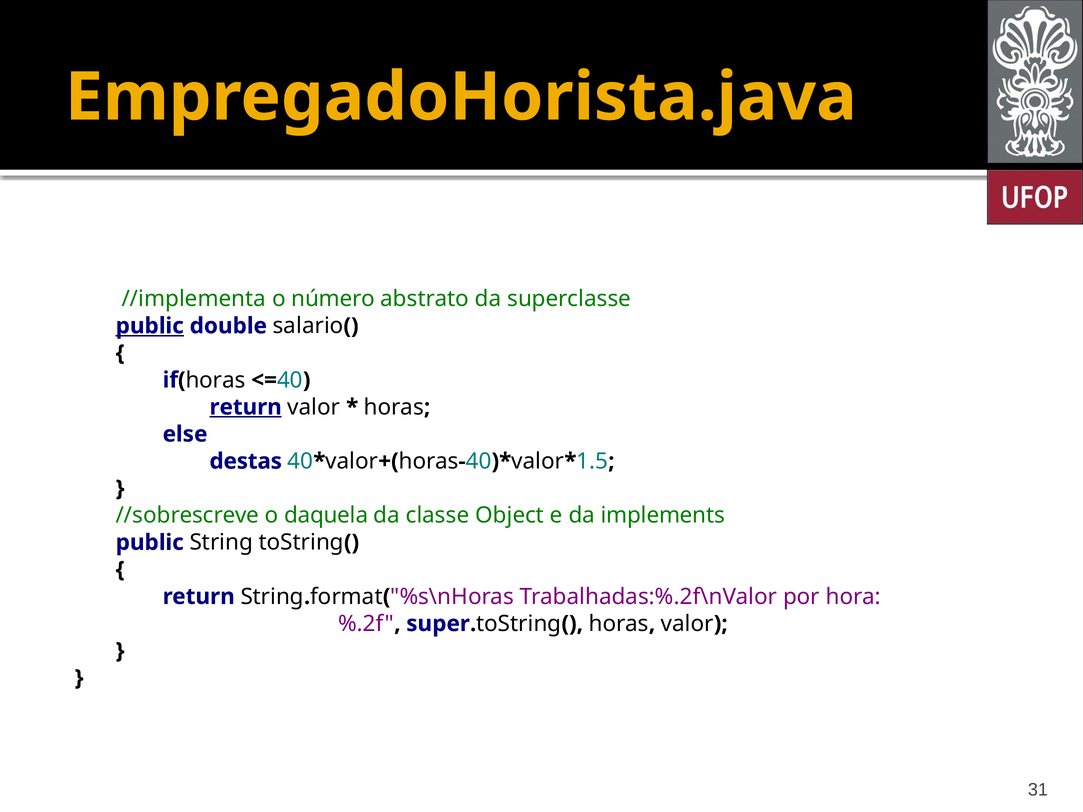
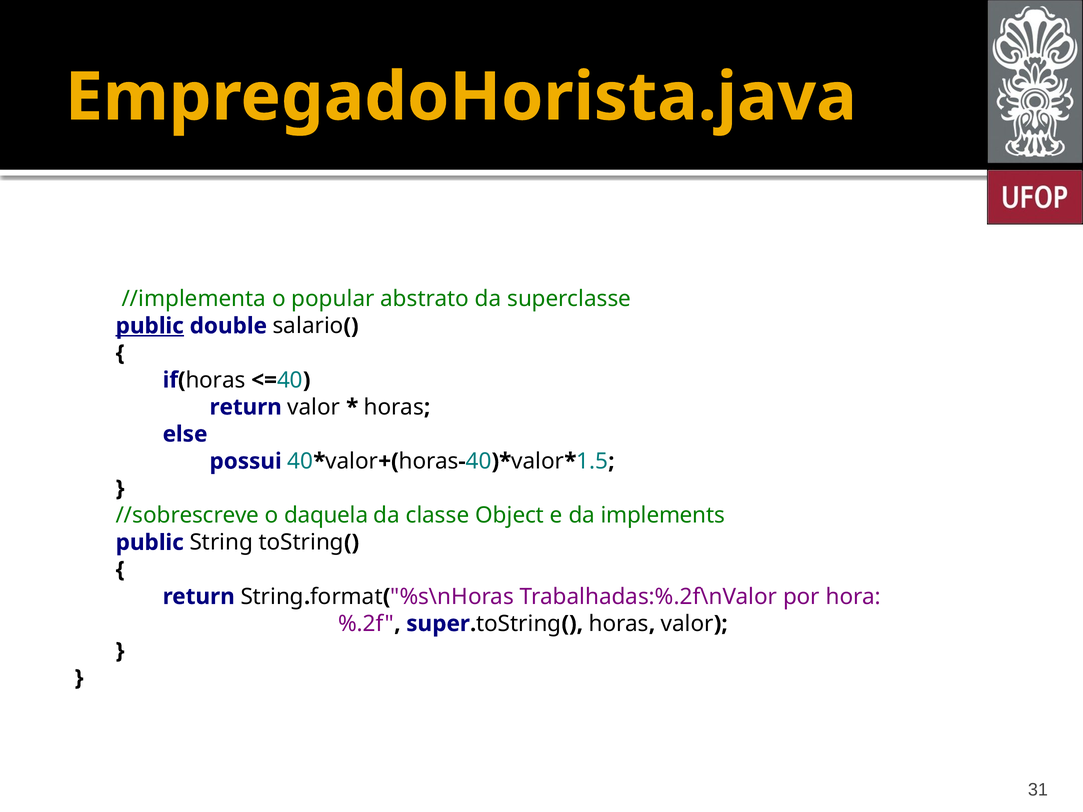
número: número -> popular (333, 299)
return underline: present -> none (246, 407)
destas: destas -> possui (246, 461)
